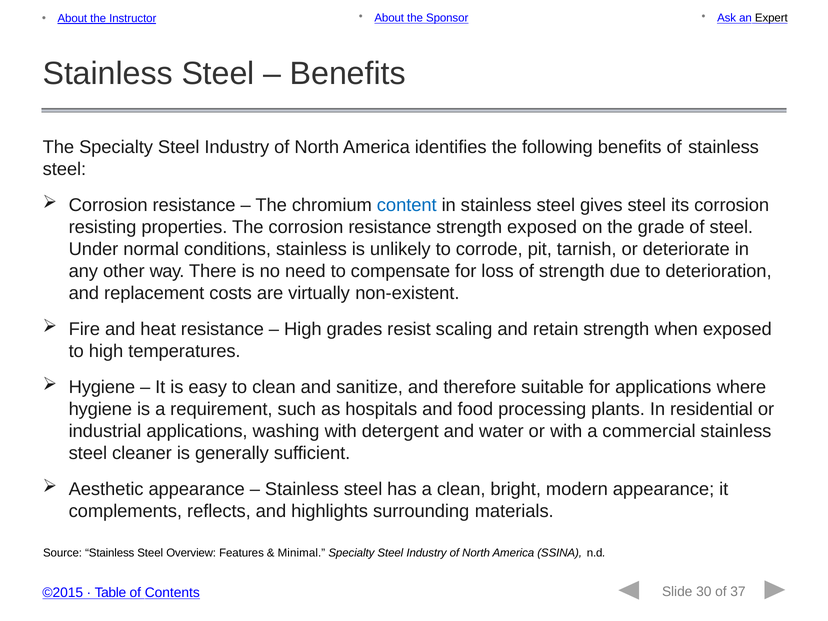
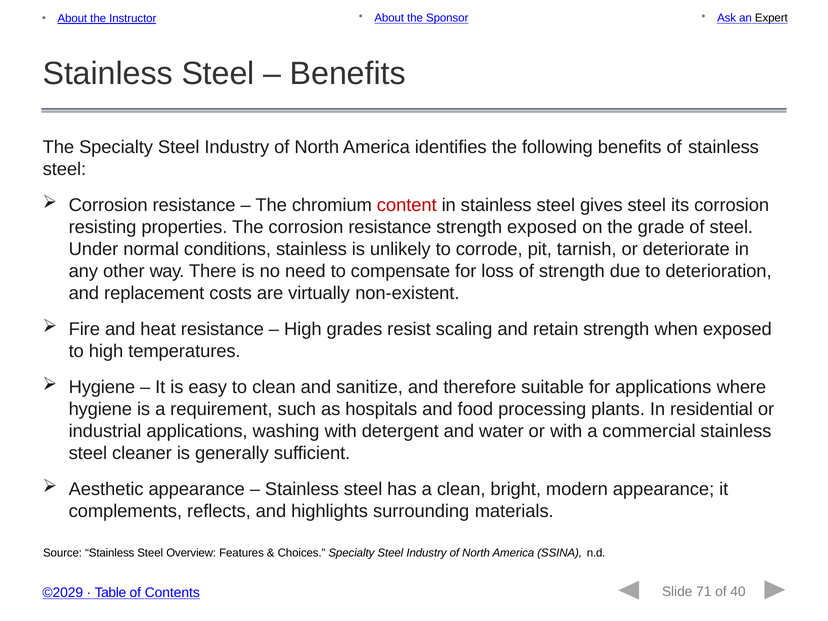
content colour: blue -> red (407, 205)
Minimal: Minimal -> Choices (302, 553)
©2015: ©2015 -> ©2029 (63, 593)
30: 30 -> 71 (704, 592)
37: 37 -> 40 (738, 592)
